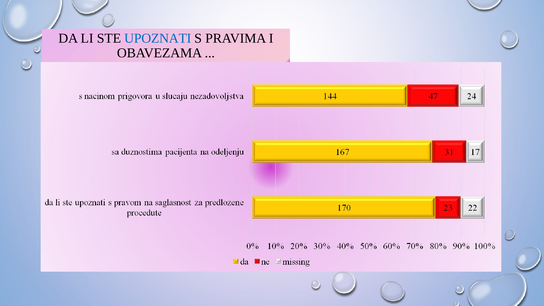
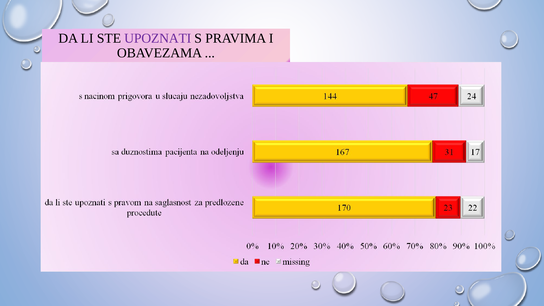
UPOZNATI colour: blue -> purple (158, 38)
